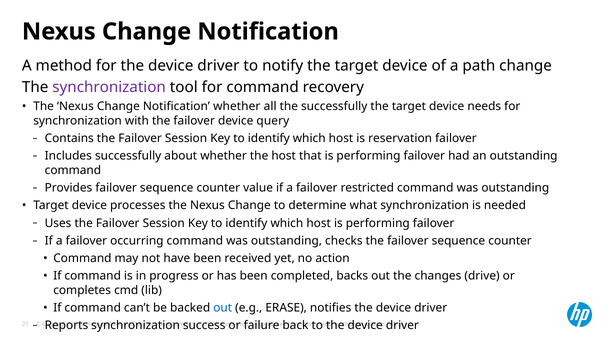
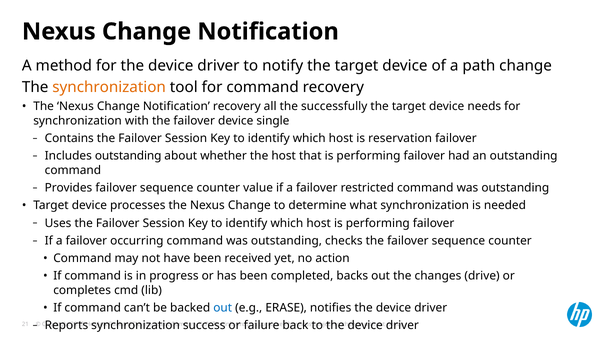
synchronization colour: purple -> orange (109, 87)
Notification whether: whether -> recovery (237, 107)
query: query -> single (273, 121)
Includes successfully: successfully -> outstanding (128, 156)
